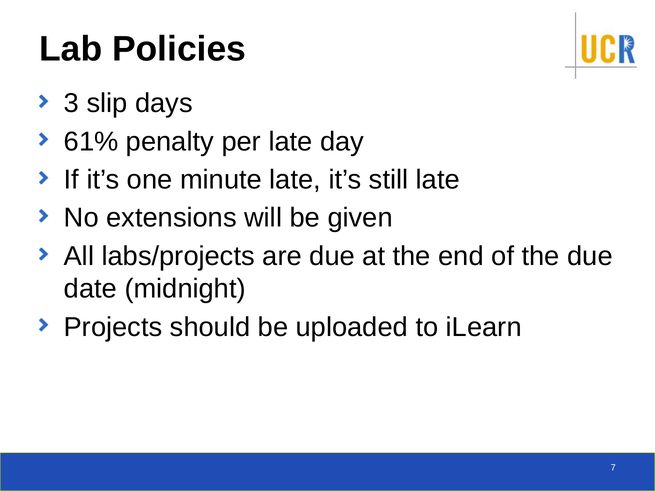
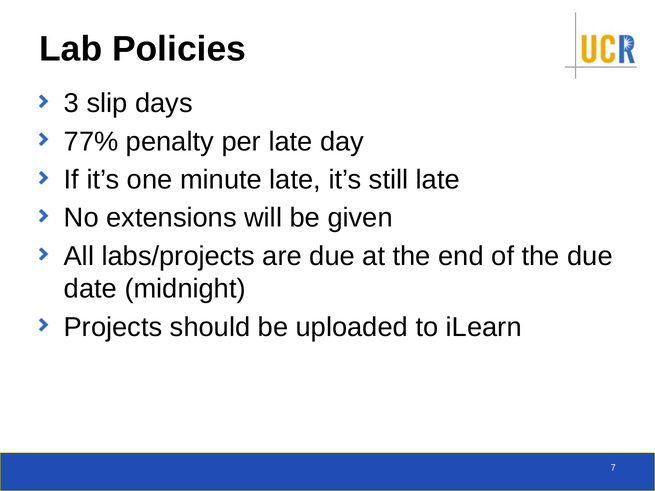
61%: 61% -> 77% (91, 142)
